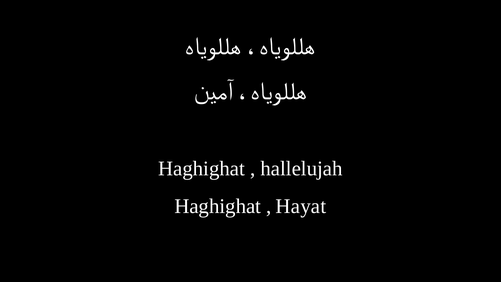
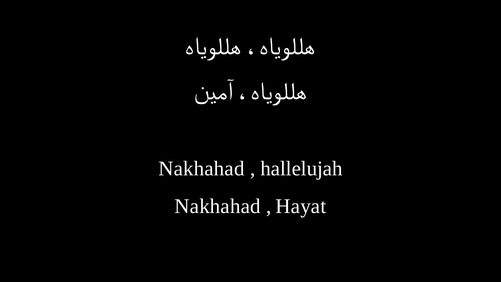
Haghighat: Haghighat -> Nakhahad (201, 169)
Haghighat: Haghighat -> Nakhahad (218, 206)
